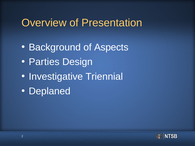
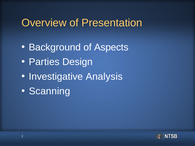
Triennial: Triennial -> Analysis (104, 77)
Deplaned: Deplaned -> Scanning (50, 91)
